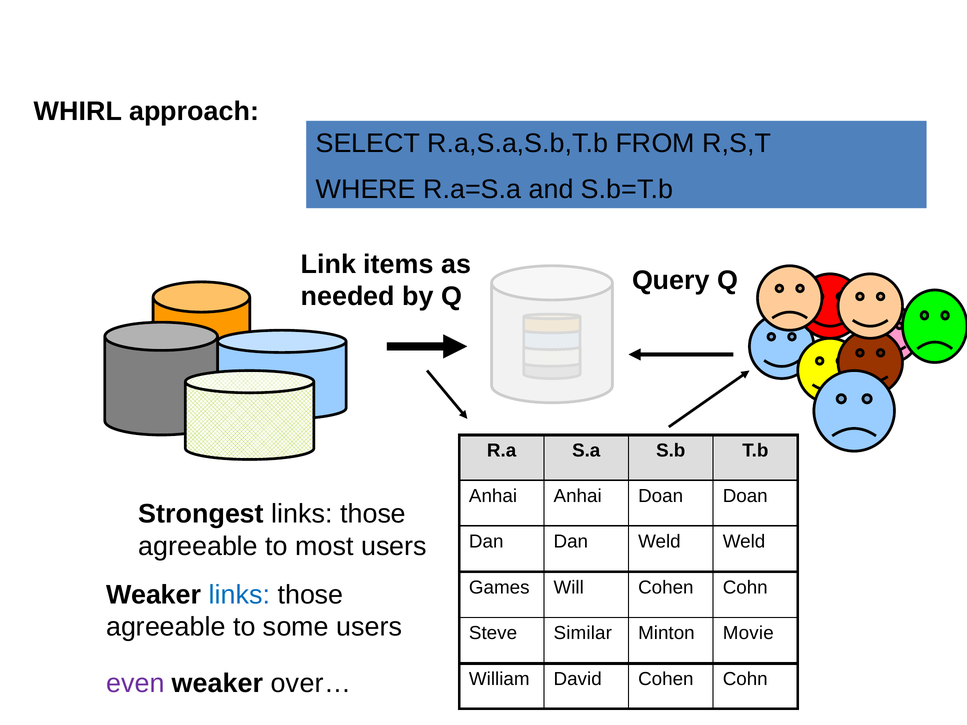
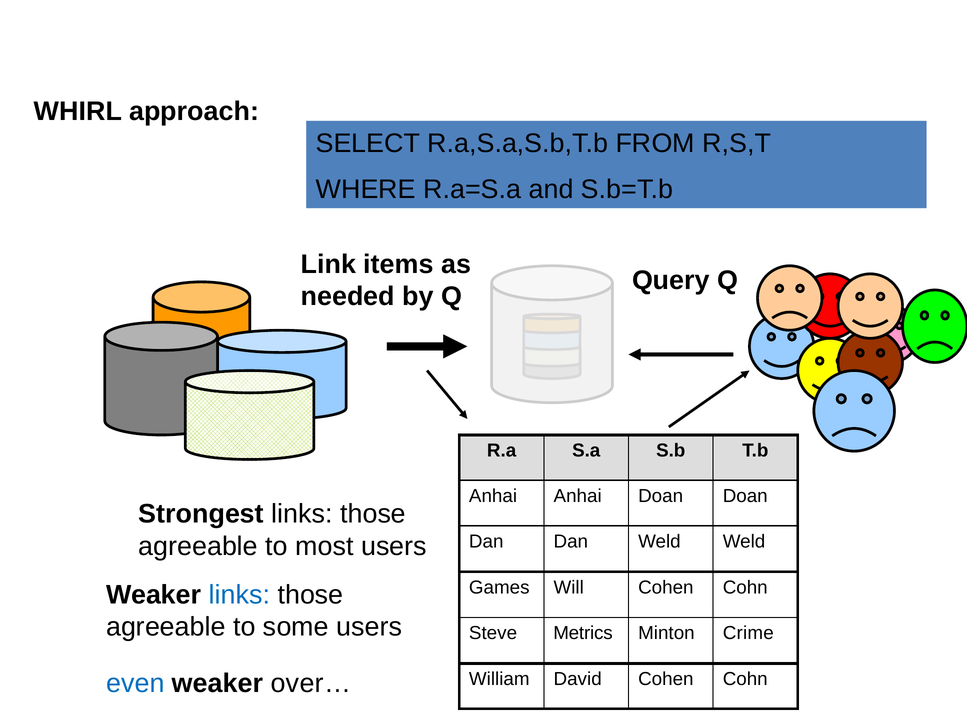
Similar: Similar -> Metrics (583, 633)
Movie: Movie -> Crime (748, 633)
even colour: purple -> blue (135, 684)
